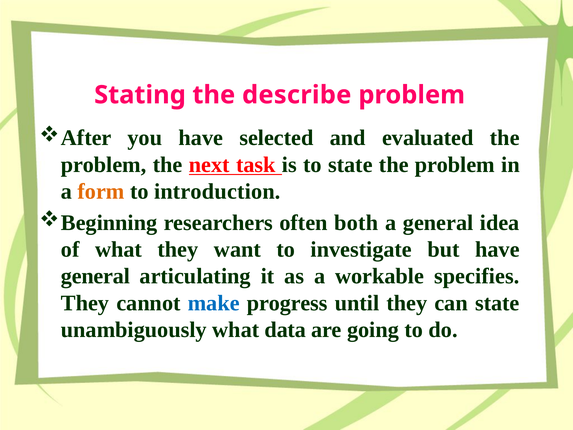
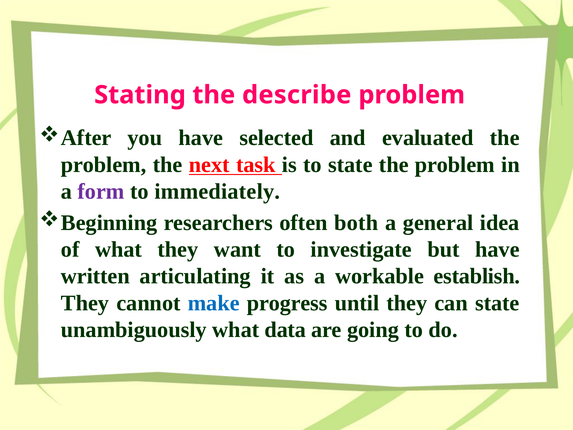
form colour: orange -> purple (101, 191)
introduction: introduction -> immediately (217, 191)
general: general -> written (95, 276)
specifies: specifies -> establish (477, 276)
